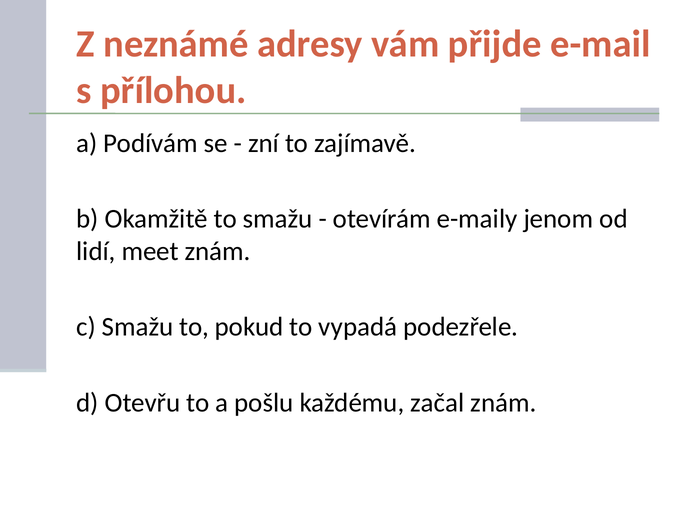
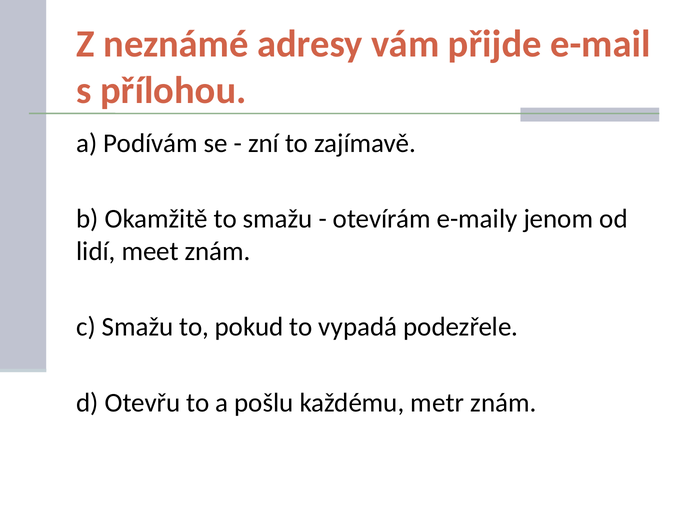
začal: začal -> metr (437, 402)
